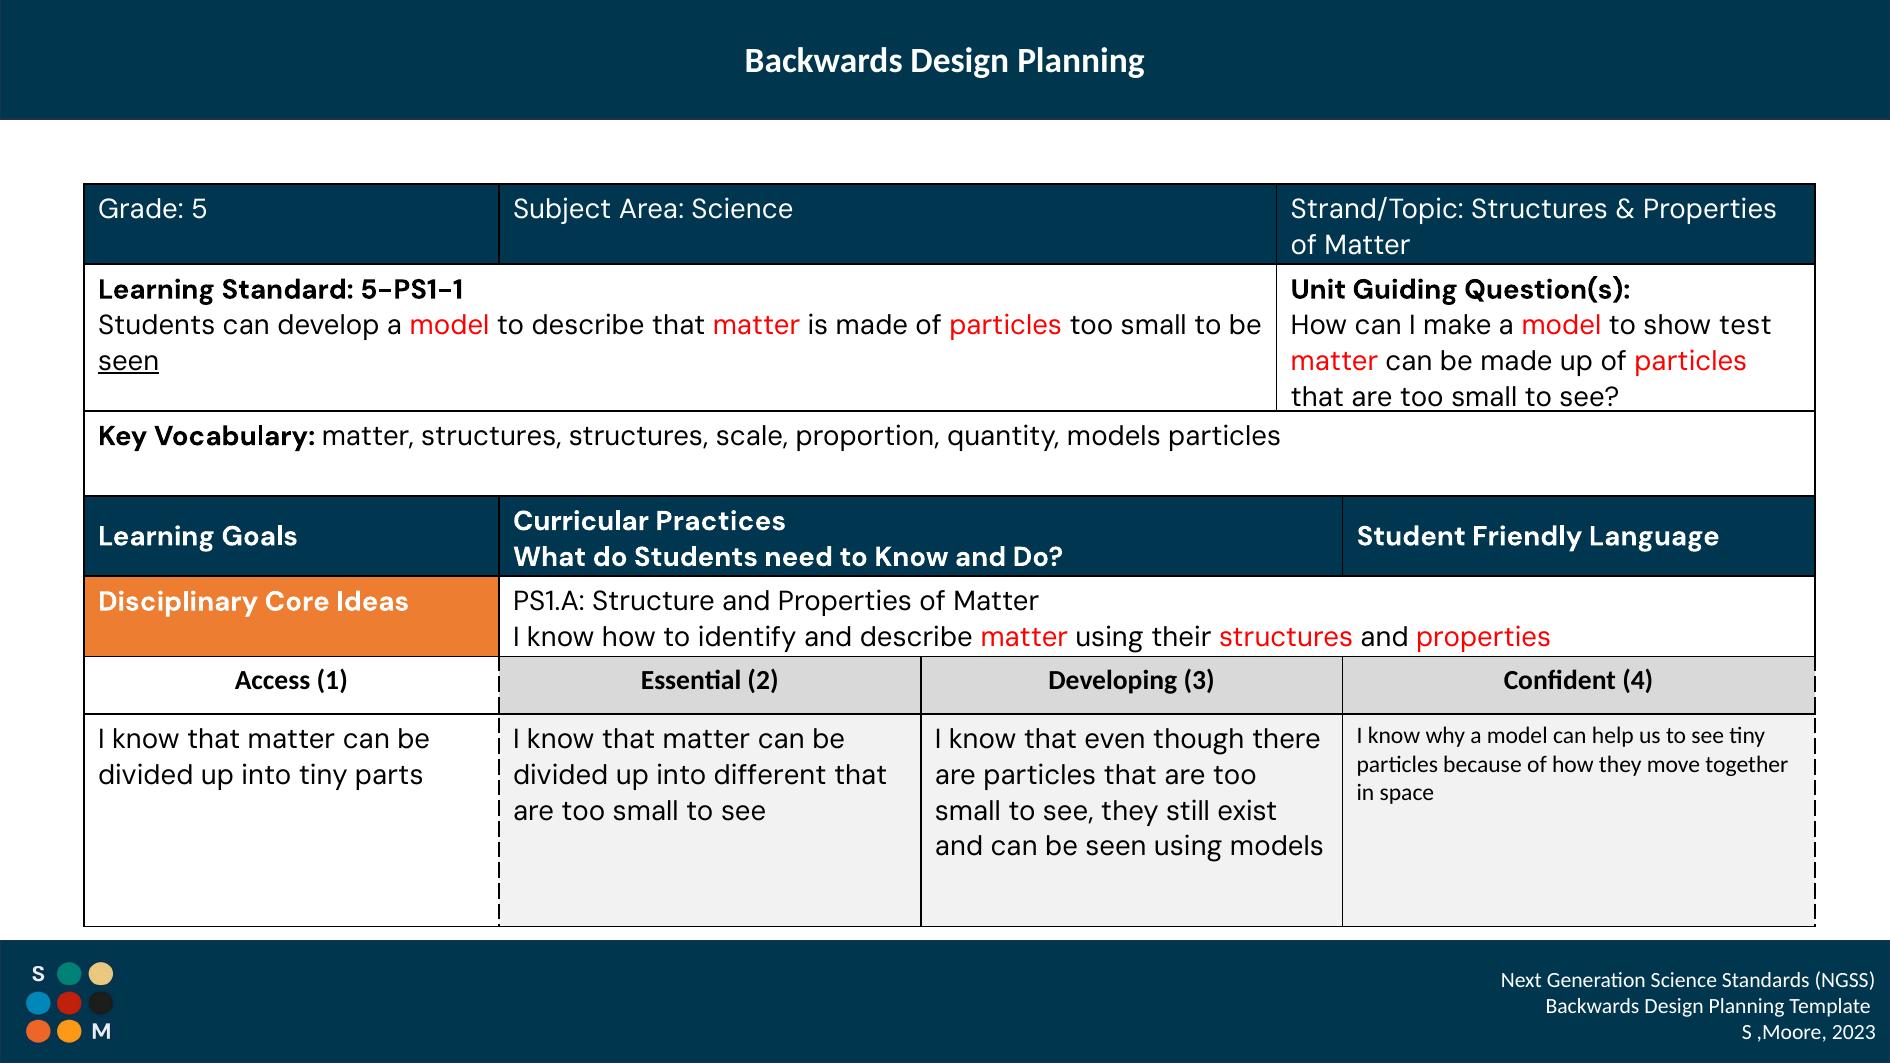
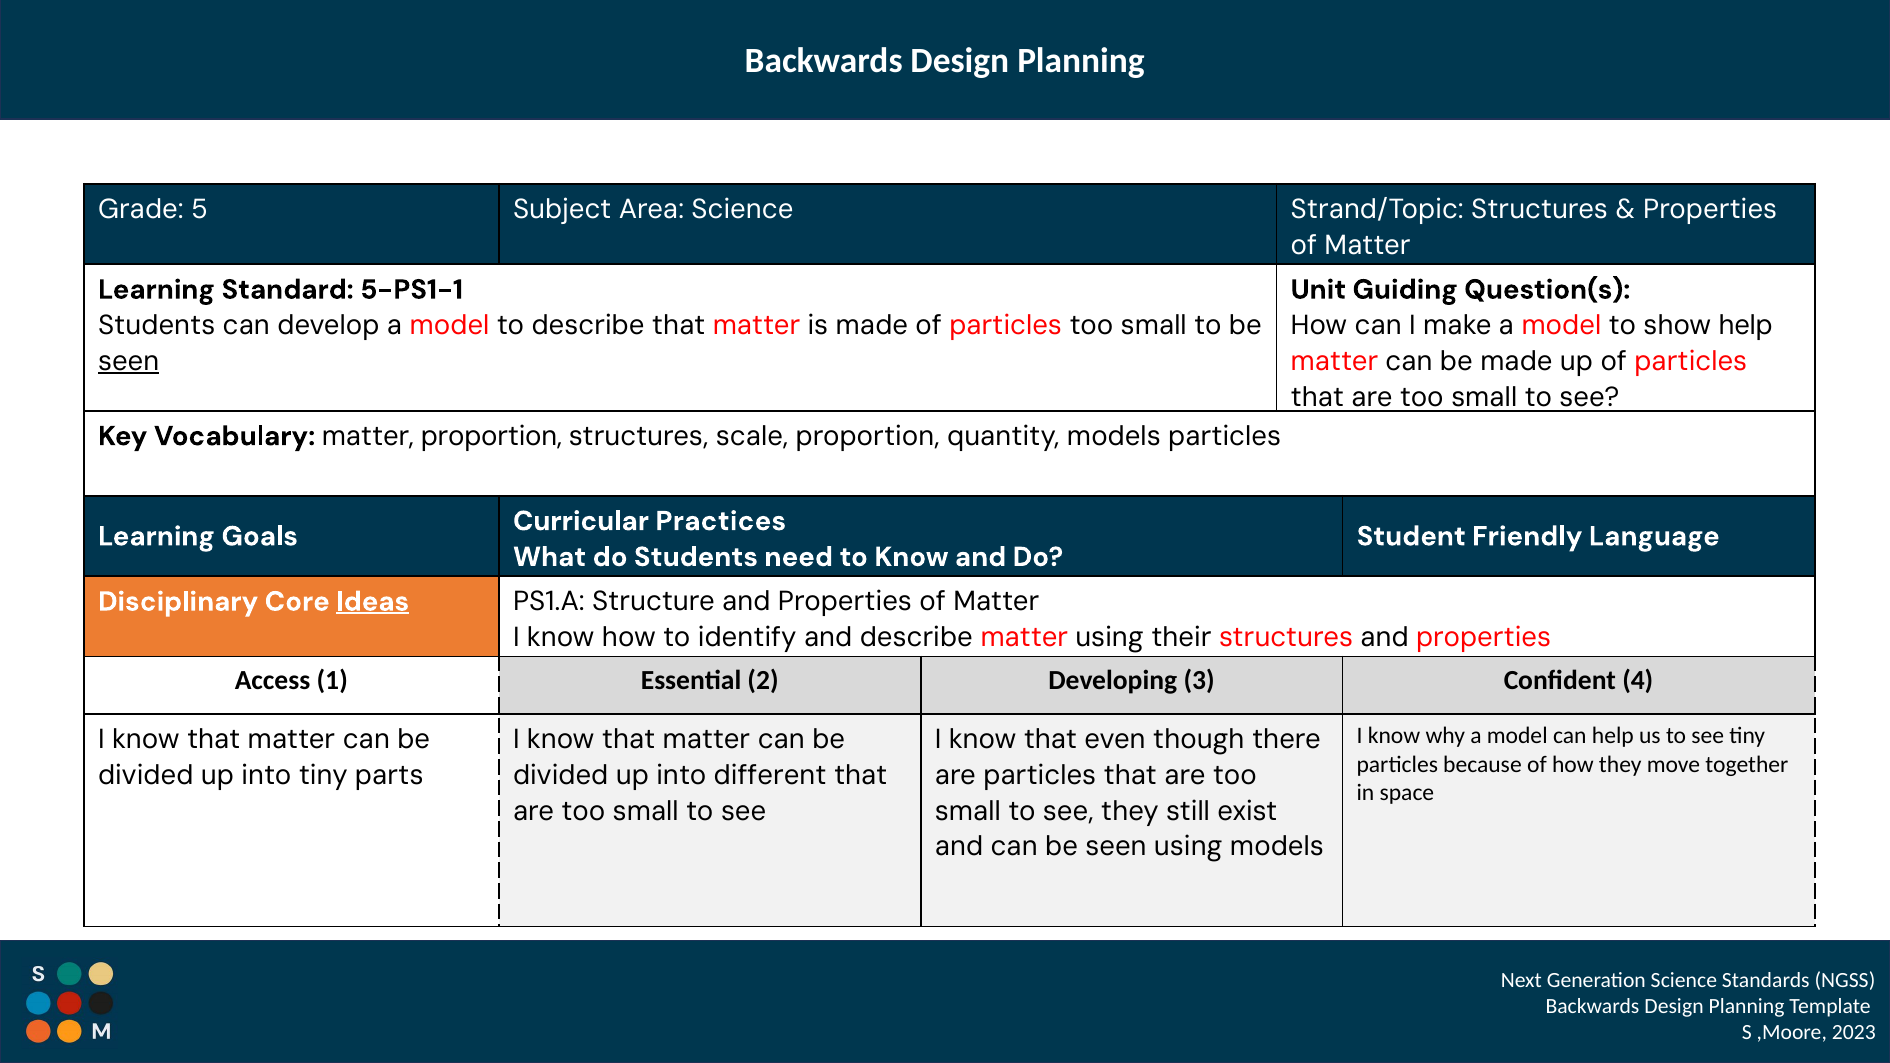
show test: test -> help (1746, 325)
matter structures: structures -> proportion (492, 436)
Ideas underline: none -> present (373, 602)
